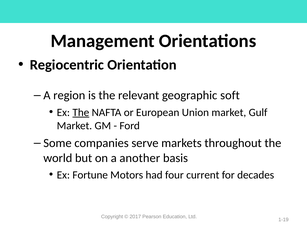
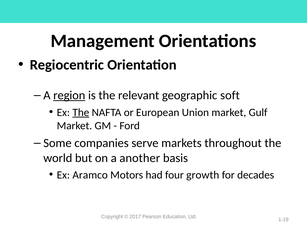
region underline: none -> present (69, 96)
Fortune: Fortune -> Aramco (90, 175)
current: current -> growth (203, 175)
